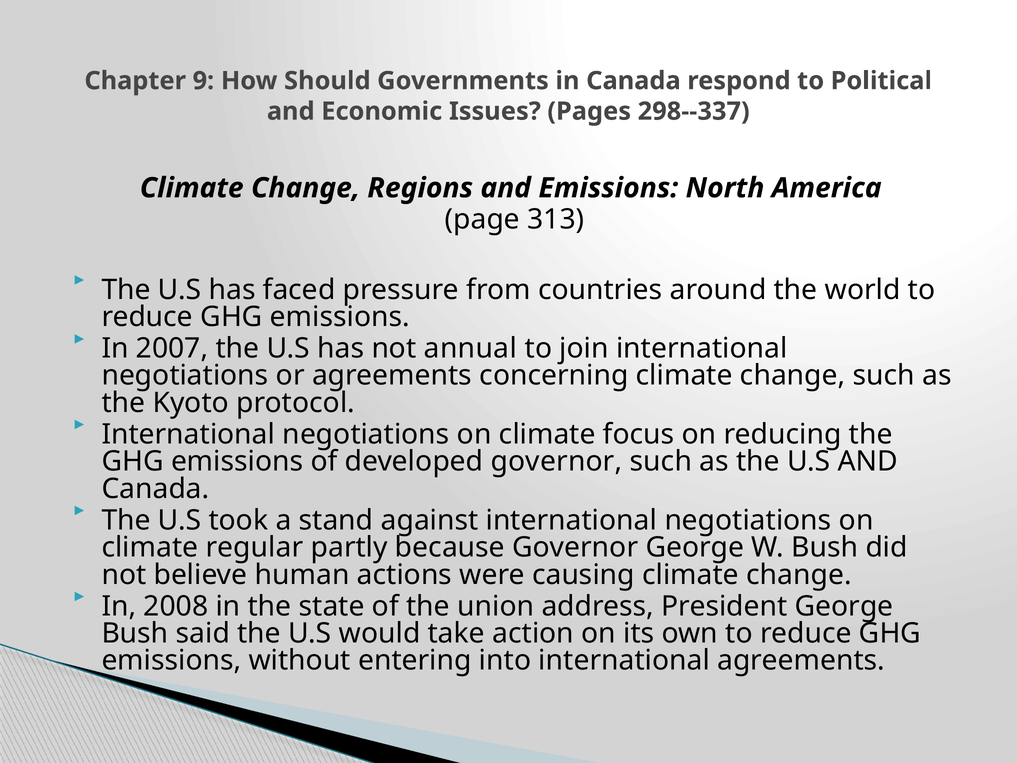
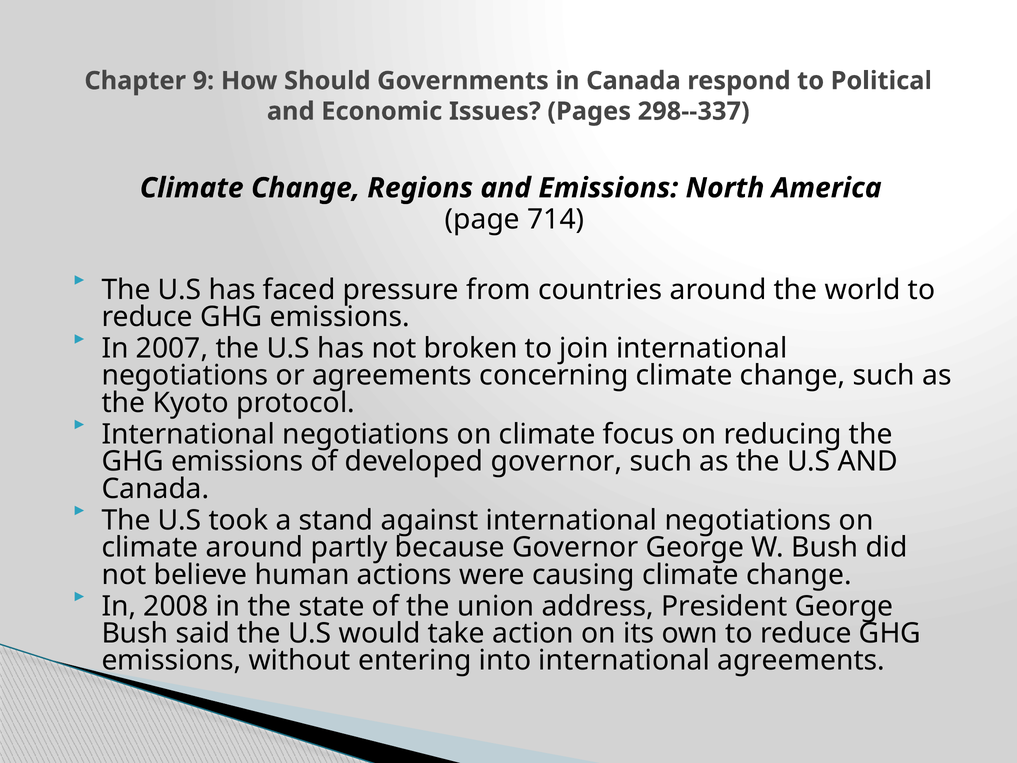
313: 313 -> 714 (556, 220)
annual: annual -> broken (471, 348)
climate regular: regular -> around (254, 547)
